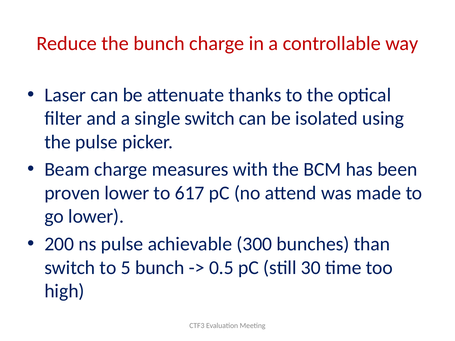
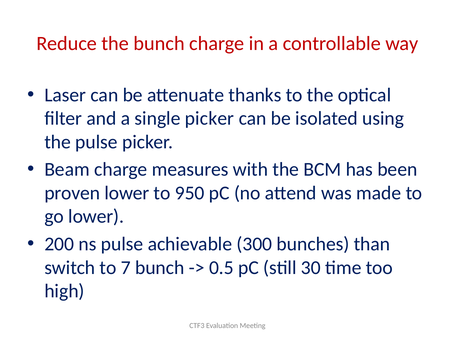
single switch: switch -> picker (209, 119)
617: 617 -> 950 (190, 193)
5: 5 -> 7 (126, 268)
